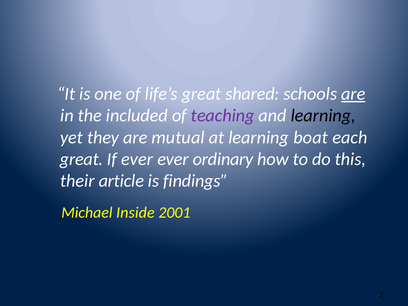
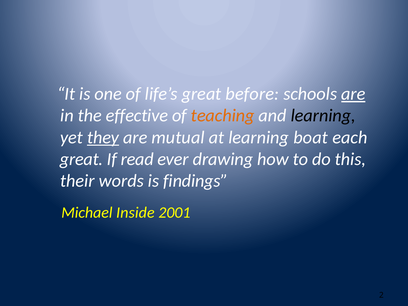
shared: shared -> before (252, 94)
included: included -> effective (137, 116)
teaching colour: purple -> orange (223, 116)
they underline: none -> present (103, 137)
If ever: ever -> read (137, 159)
ordinary: ordinary -> drawing (223, 159)
article: article -> words (121, 181)
